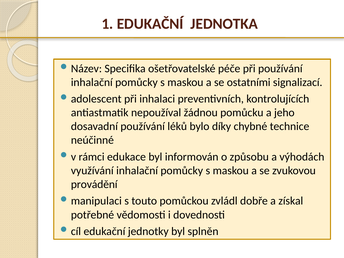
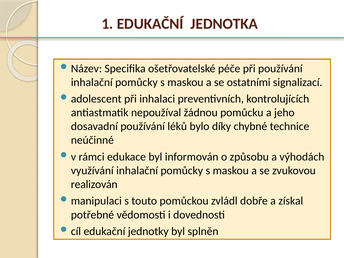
provádění: provádění -> realizován (94, 184)
